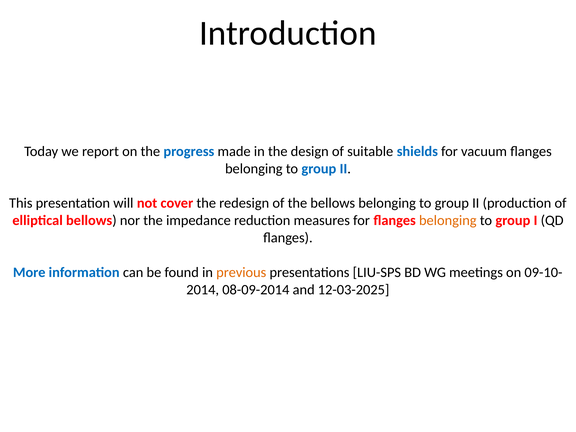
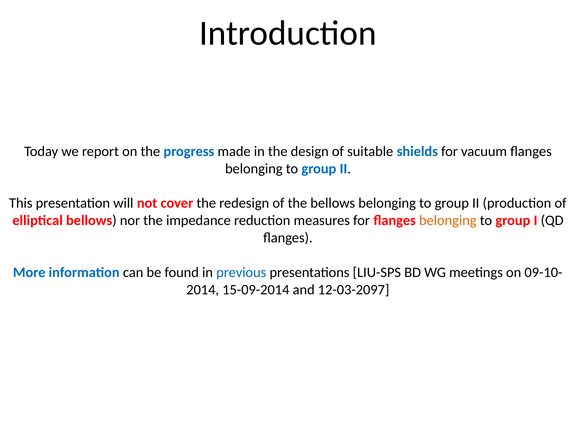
previous colour: orange -> blue (241, 272)
08-09-2014: 08-09-2014 -> 15-09-2014 (256, 290)
12-03-2025: 12-03-2025 -> 12-03-2097 (354, 290)
